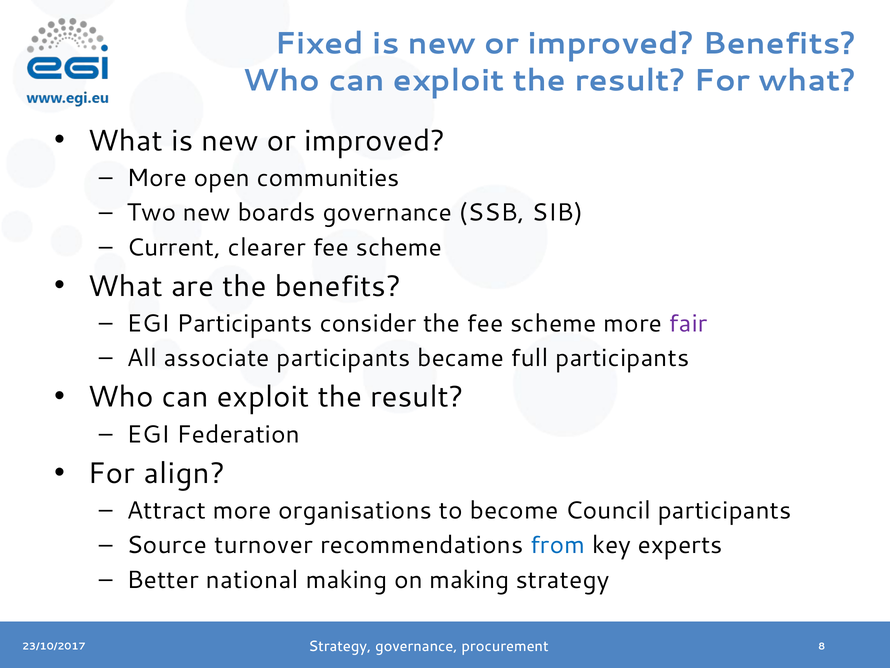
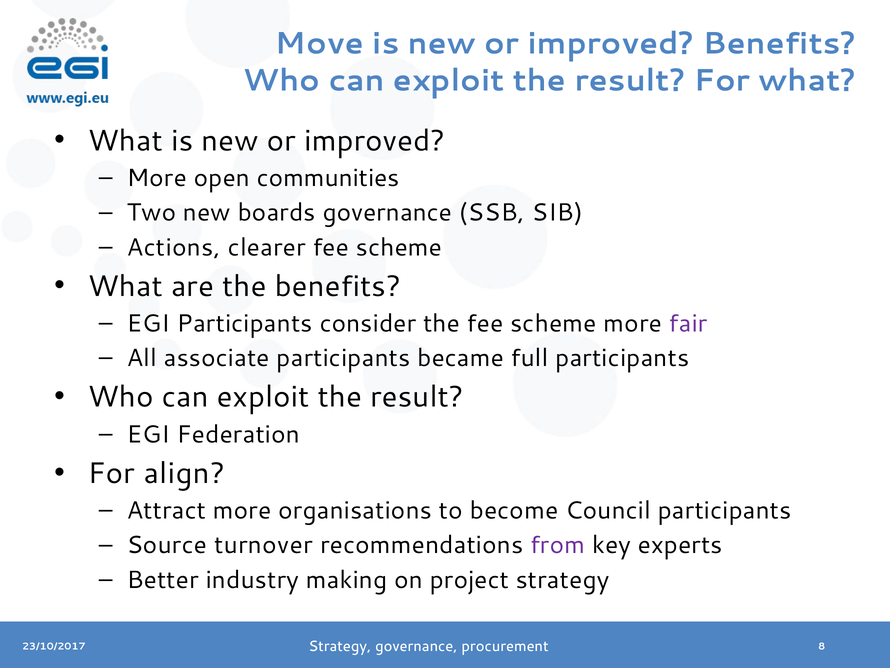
Fixed: Fixed -> Move (319, 43)
Current: Current -> Actions (174, 247)
from colour: blue -> purple (558, 545)
national: national -> industry (252, 579)
on making: making -> project (469, 579)
